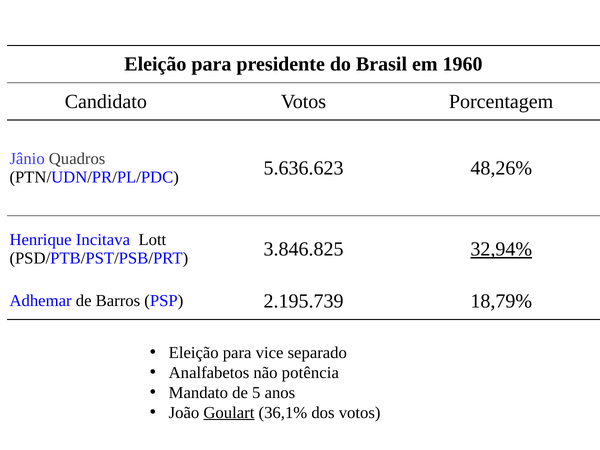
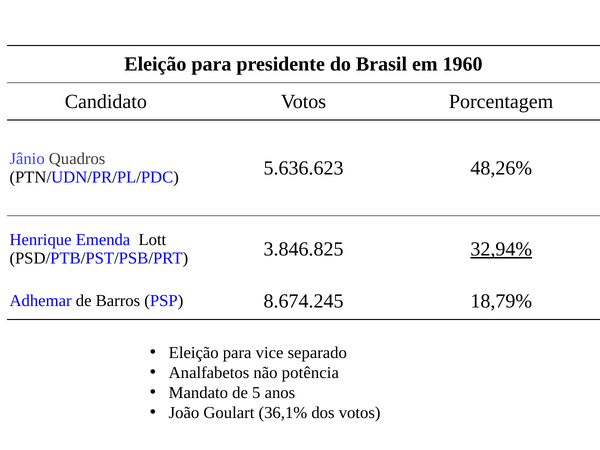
Incitava: Incitava -> Emenda (103, 240)
2.195.739: 2.195.739 -> 8.674.245 (304, 301)
Goulart underline: present -> none (229, 413)
